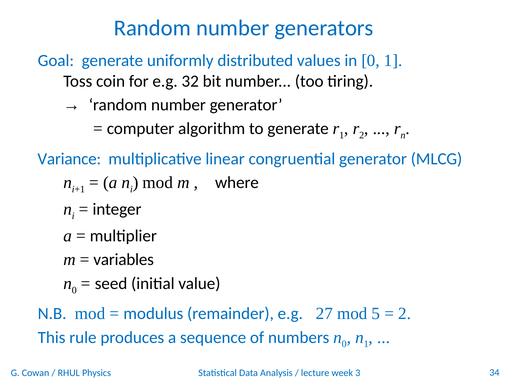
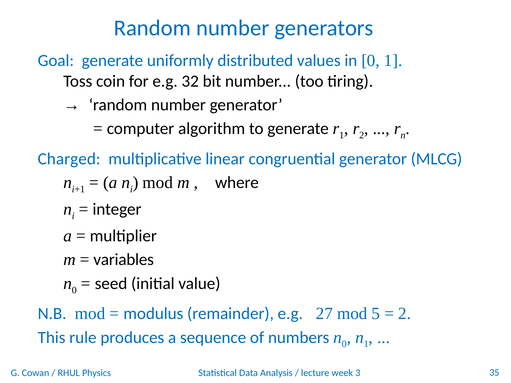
Variance: Variance -> Charged (69, 159)
34: 34 -> 35 (494, 373)
